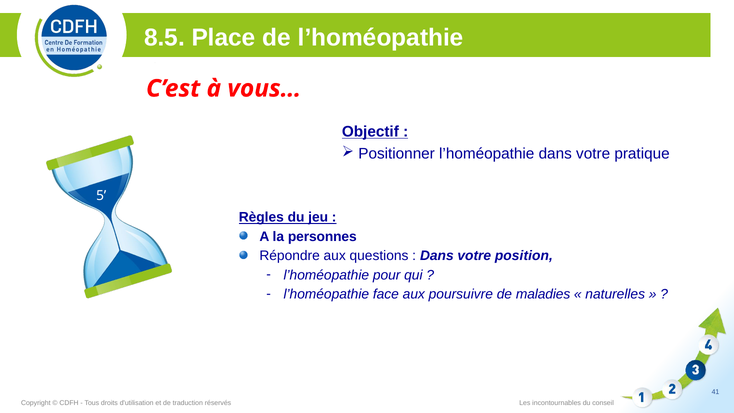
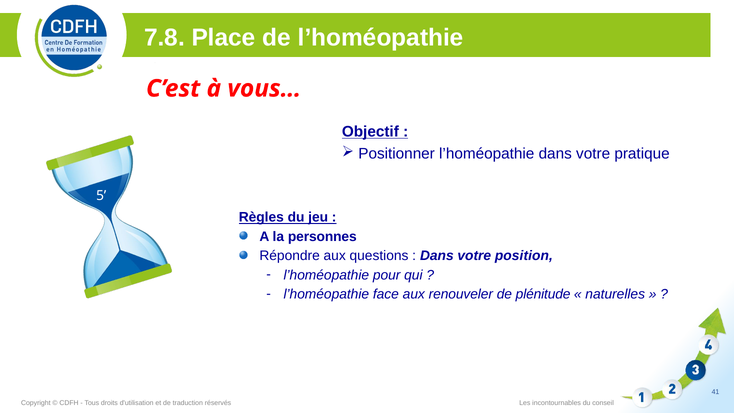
8.5: 8.5 -> 7.8 (164, 38)
poursuivre: poursuivre -> renouveler (461, 294)
maladies: maladies -> plénitude (543, 294)
